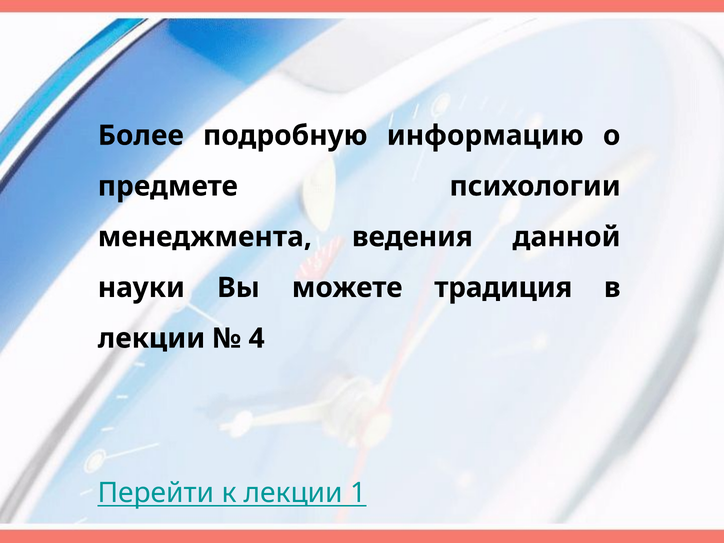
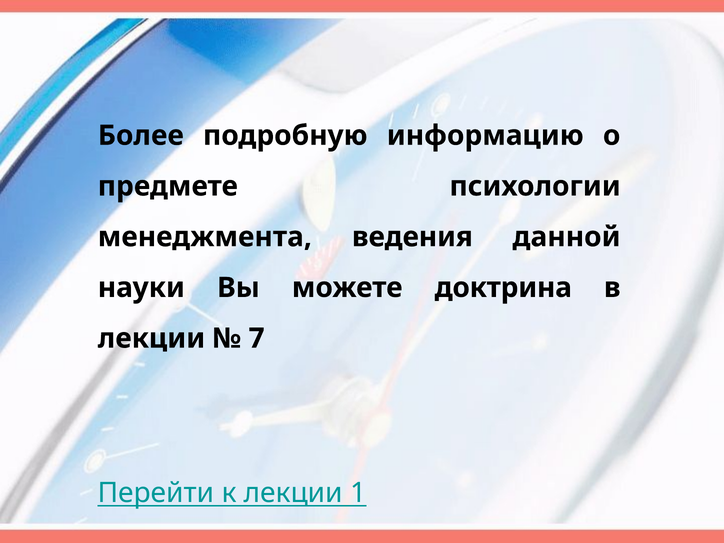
традиция: традиция -> доктрина (503, 288)
4: 4 -> 7 (257, 338)
